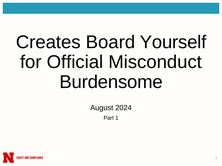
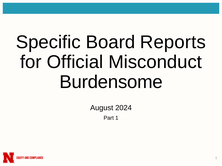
Creates: Creates -> Specific (48, 42)
Yourself: Yourself -> Reports (173, 42)
